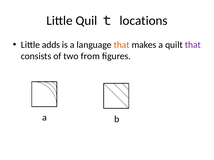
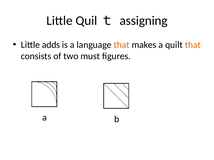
locations: locations -> assigning (144, 21)
that colour: purple -> orange (193, 45)
from: from -> must (90, 56)
